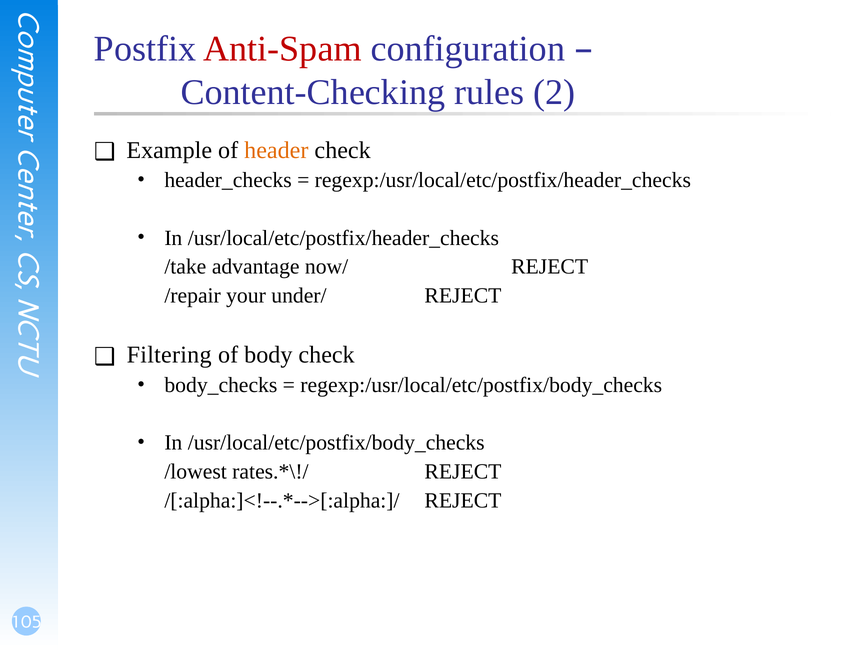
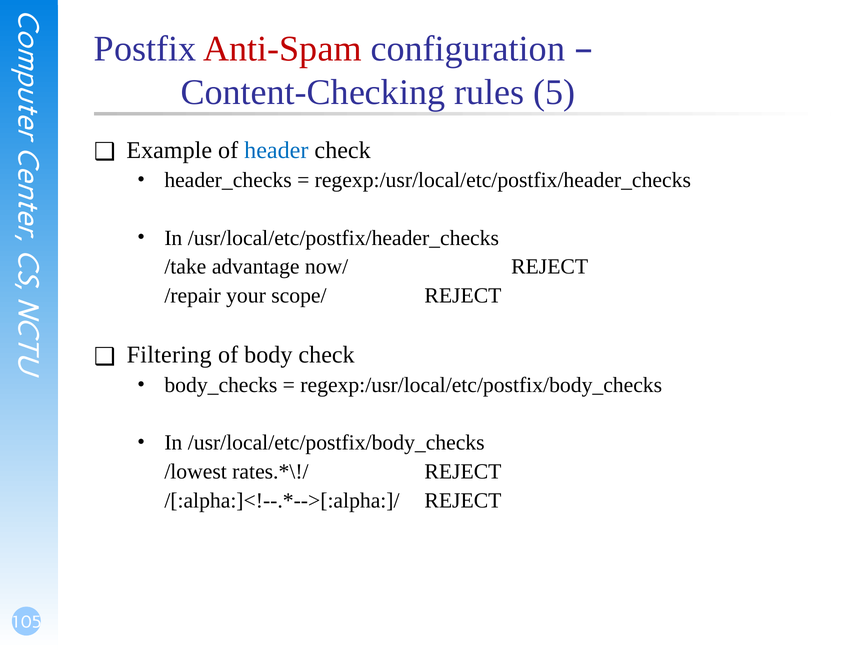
2: 2 -> 5 (554, 92)
header colour: orange -> blue (276, 150)
under/: under/ -> scope/ (299, 296)
